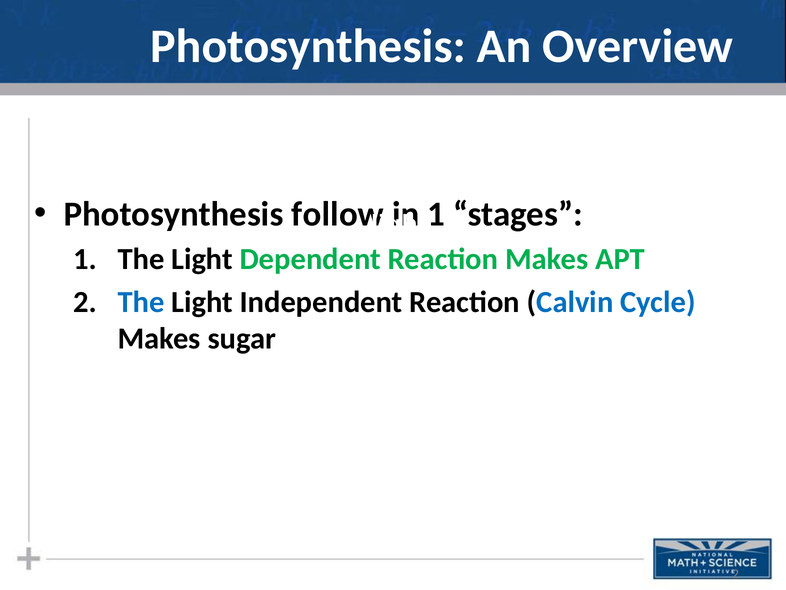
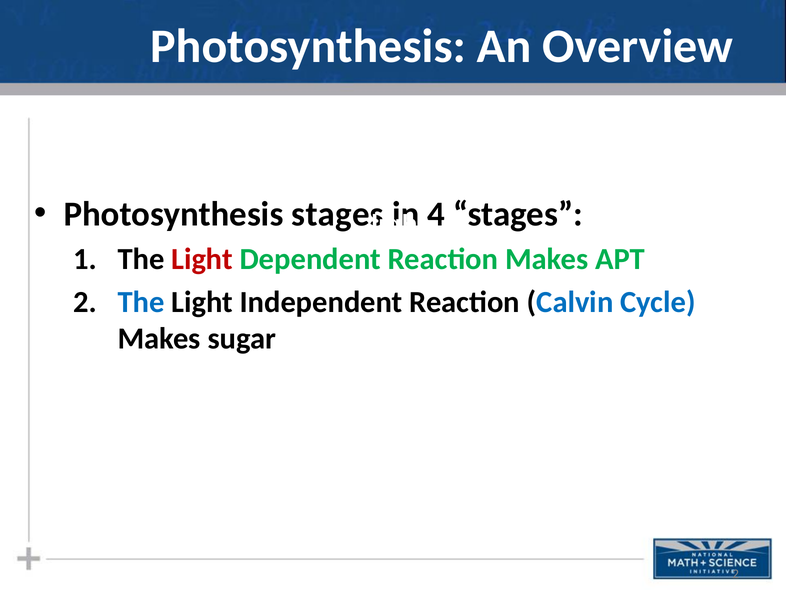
Photosynthesis follow: follow -> stages (338, 214)
1: 1 -> 4 (436, 214)
Light colour: black -> red (202, 259)
